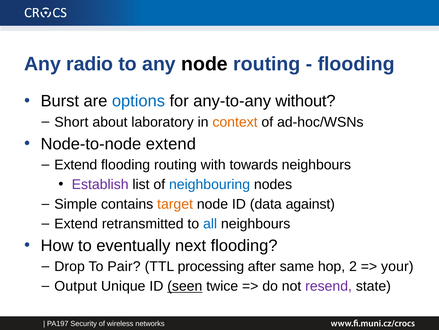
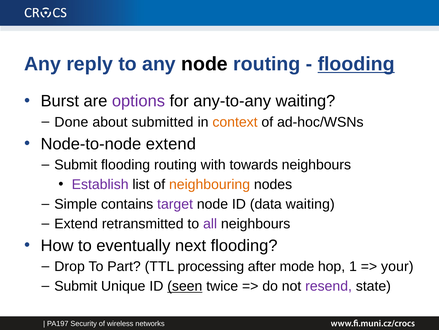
radio: radio -> reply (90, 64)
flooding underline: none -> present (356, 64)
options colour: blue -> purple (138, 101)
any-to-any without: without -> waiting (305, 101)
Short: Short -> Done (71, 122)
laboratory: laboratory -> submitted (163, 122)
Extend: Extend -> Submit (76, 165)
neighbouring colour: blue -> orange (210, 184)
target colour: orange -> purple (175, 204)
data against: against -> waiting (310, 204)
all colour: blue -> purple (210, 223)
Pair: Pair -> Part (124, 266)
same: same -> mode (297, 266)
2: 2 -> 1 (353, 266)
Output: Output -> Submit (76, 286)
